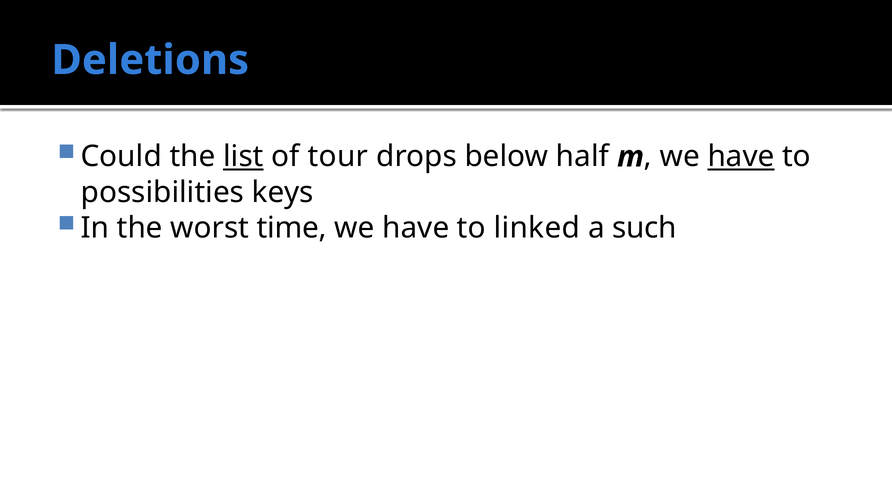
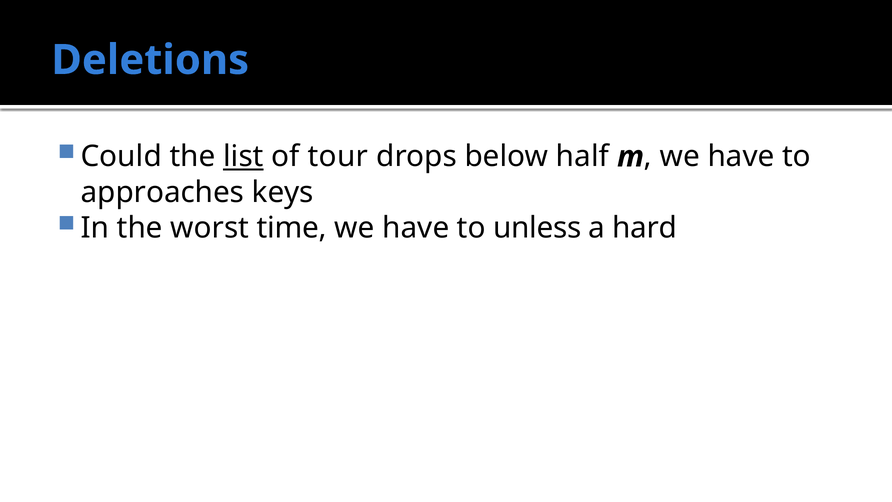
have underline: present -> none (741, 156)
possibilities: possibilities -> approaches (162, 192)
linked: linked -> unless (537, 228)
such: such -> hard (645, 228)
